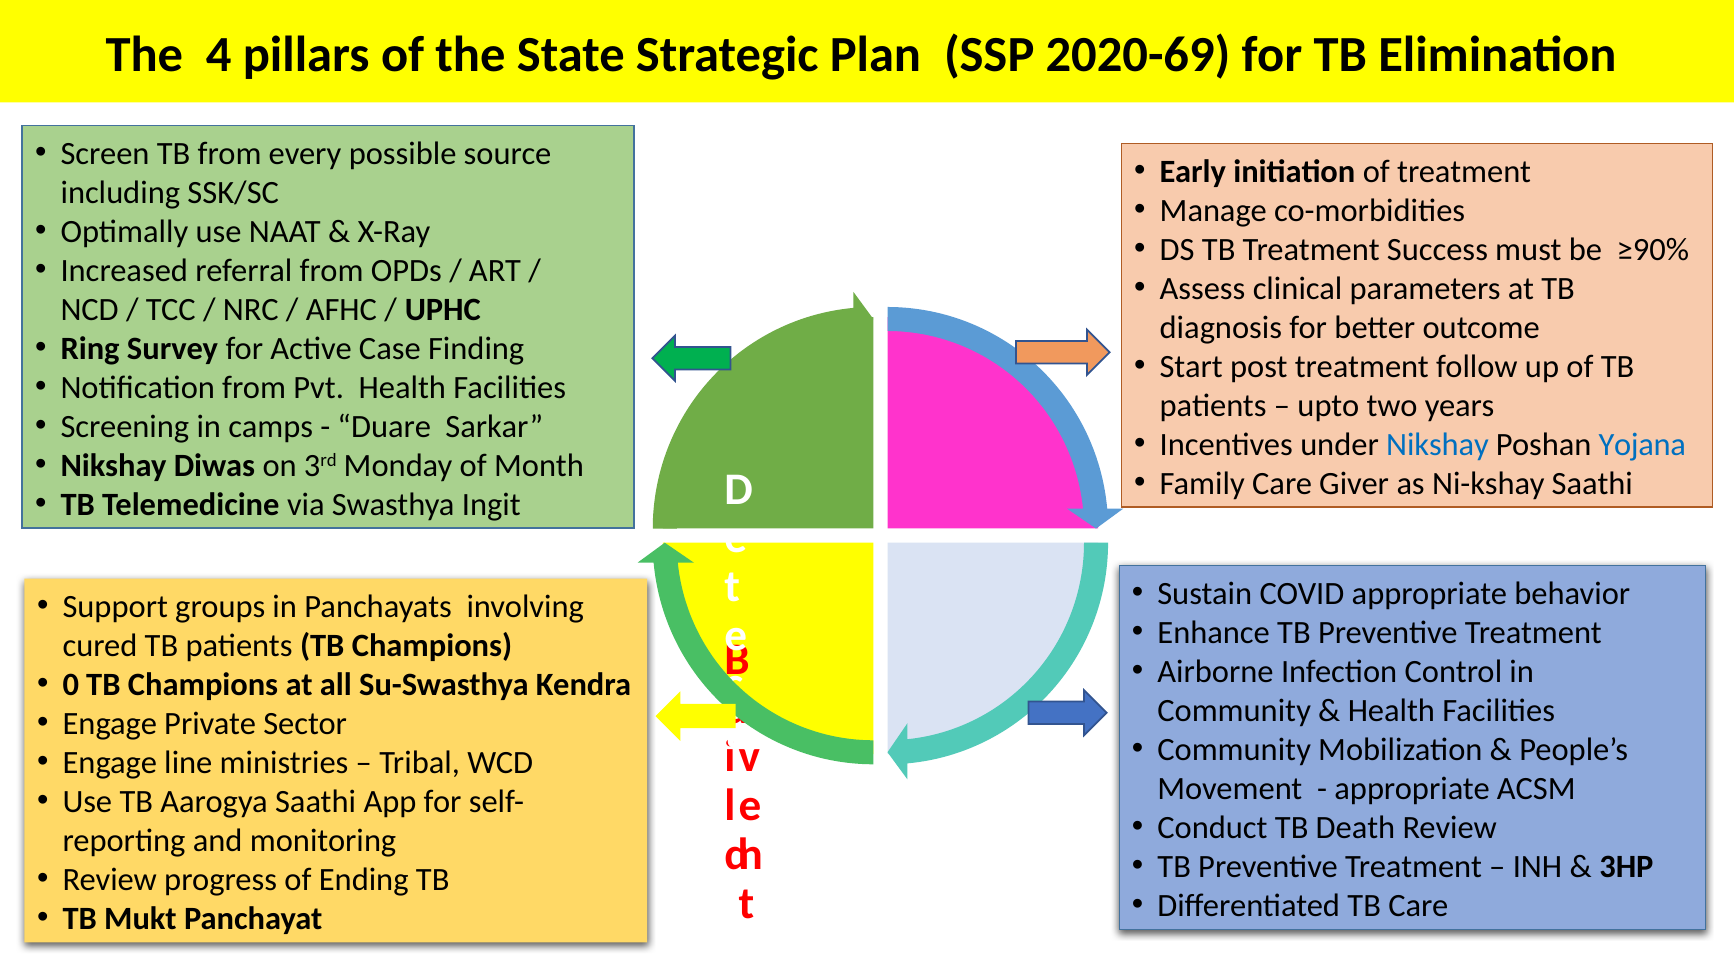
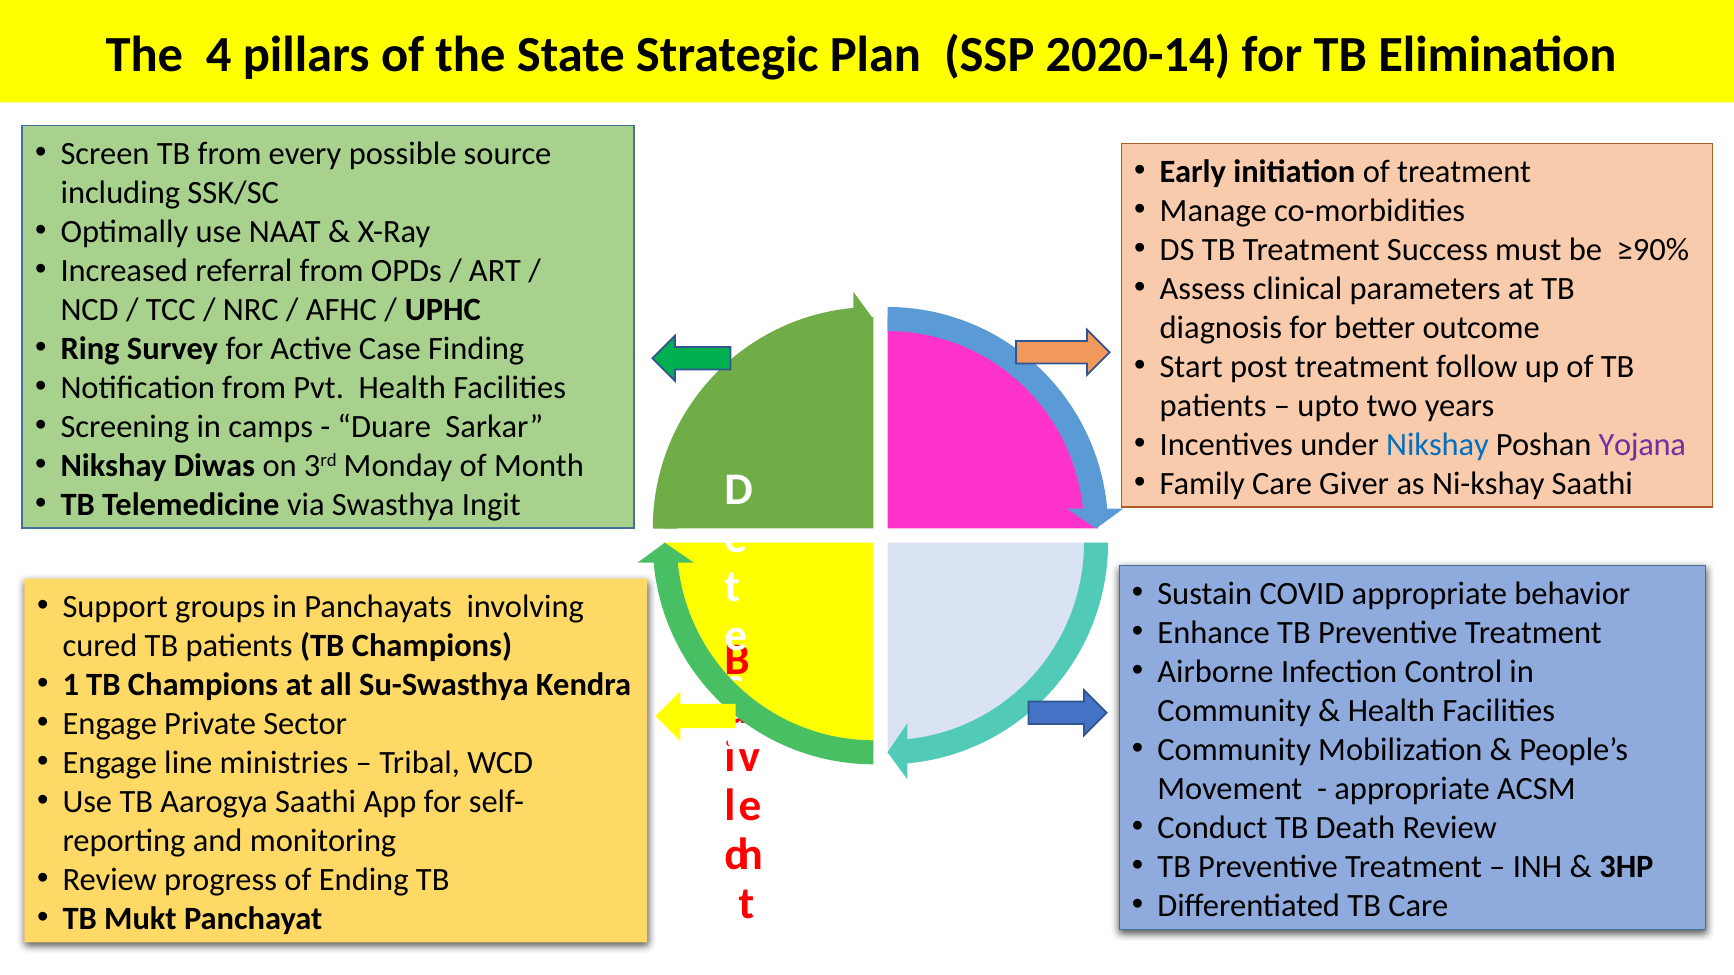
2020-69: 2020-69 -> 2020-14 (1138, 55)
Yojana colour: blue -> purple (1642, 445)
0: 0 -> 1 (71, 685)
